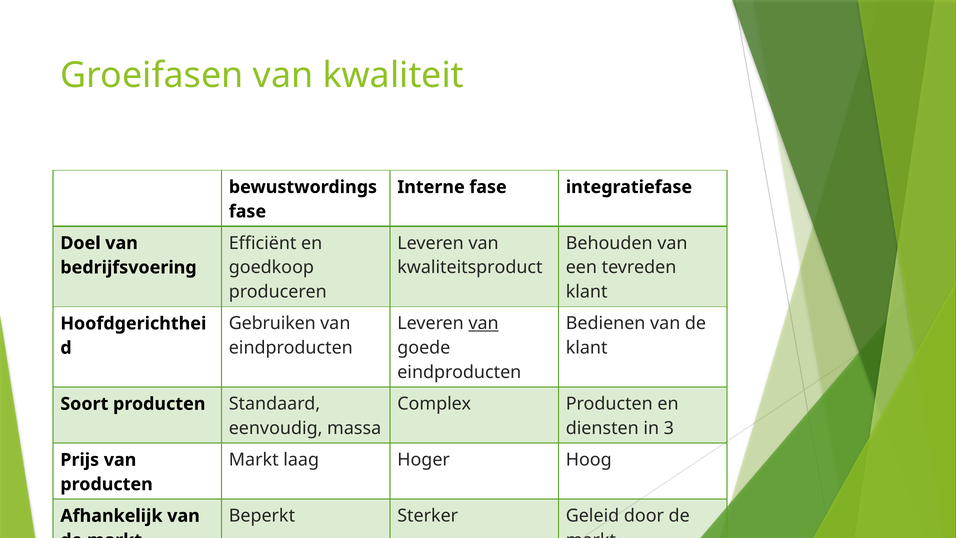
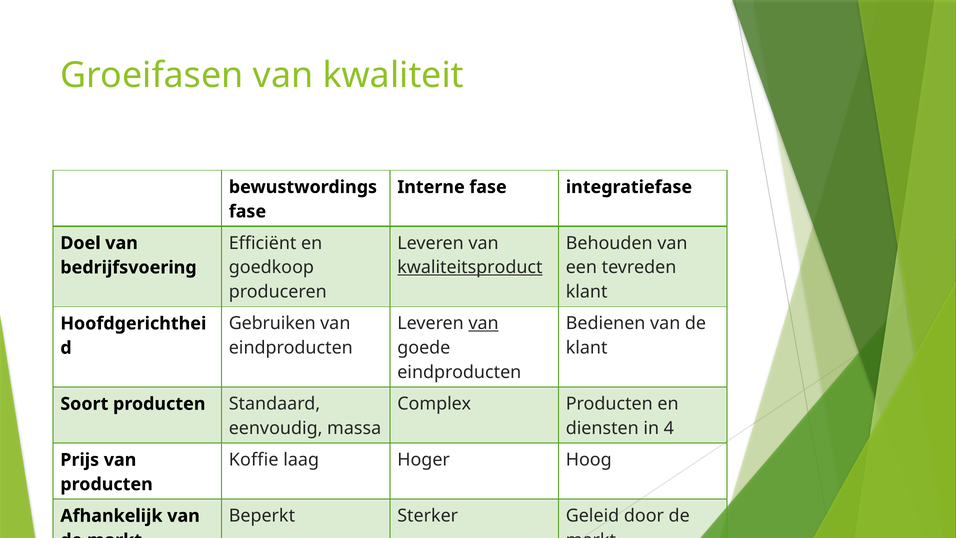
kwaliteitsproduct underline: none -> present (470, 267)
3: 3 -> 4 (669, 428)
Markt: Markt -> Koffie (254, 460)
